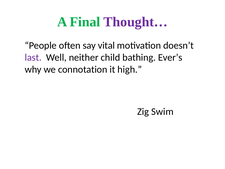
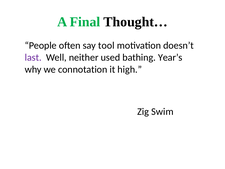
Thought… colour: purple -> black (136, 22)
vital: vital -> tool (106, 45)
child: child -> used (110, 57)
Ever’s: Ever’s -> Year’s (170, 57)
